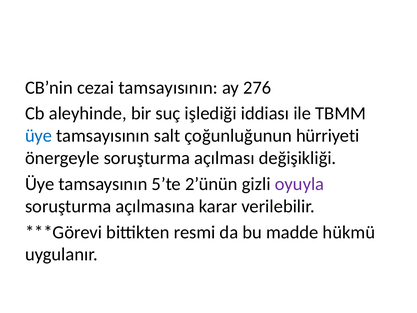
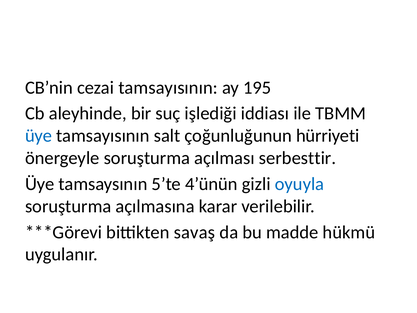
276: 276 -> 195 (257, 87)
değişikliği: değişikliği -> serbesttir (298, 158)
2’ünün: 2’ünün -> 4’ünün (211, 184)
oyuyla colour: purple -> blue (300, 184)
resmi: resmi -> savaş (194, 232)
